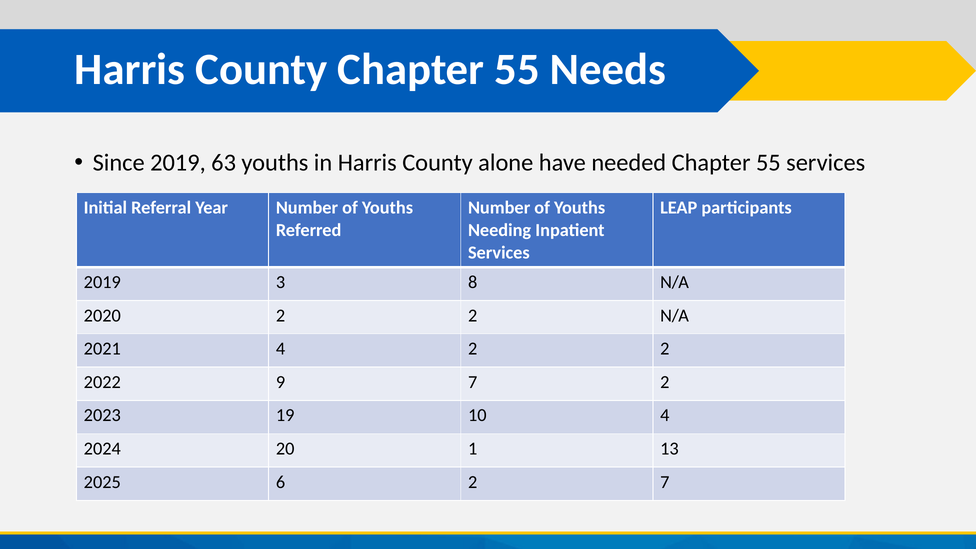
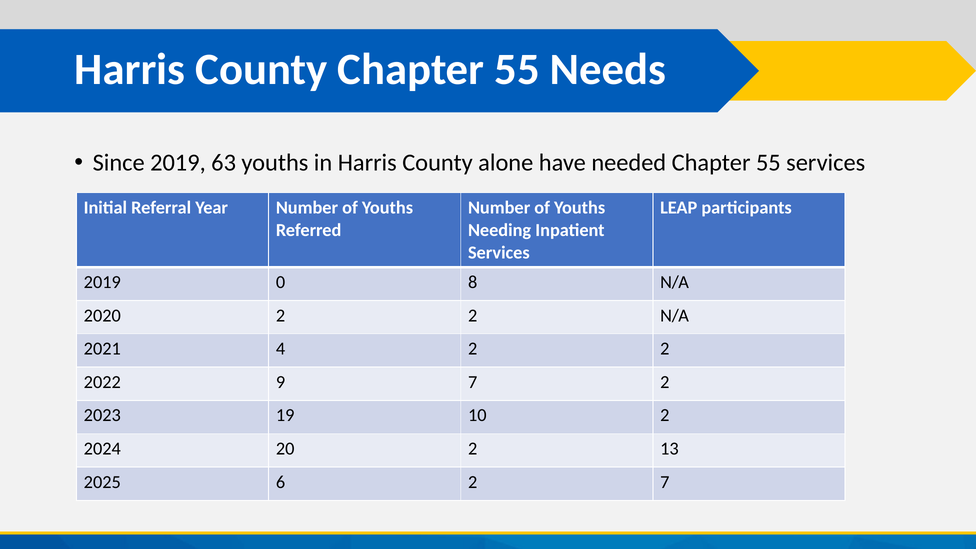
3: 3 -> 0 (281, 282)
10 4: 4 -> 2 (665, 415)
20 1: 1 -> 2 (473, 449)
